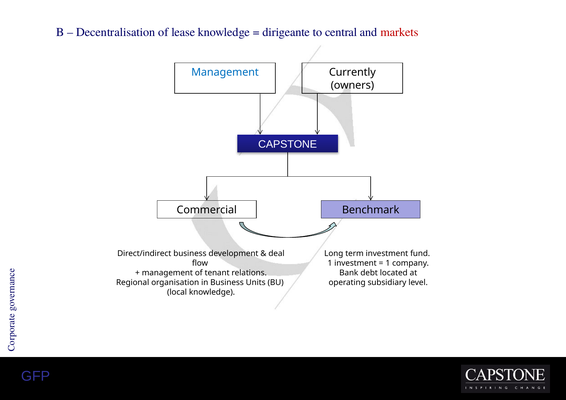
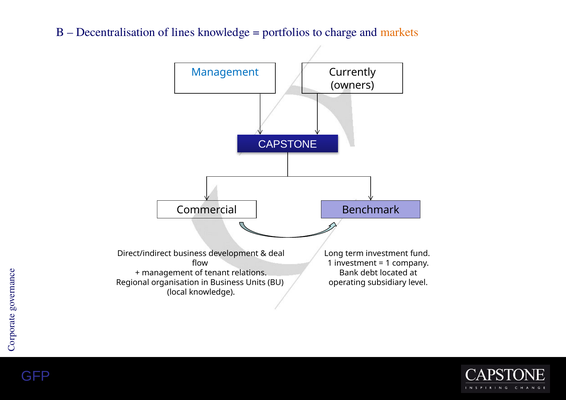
lease: lease -> lines (183, 32)
dirigeante: dirigeante -> portfolios (286, 32)
central: central -> charge (341, 32)
markets colour: red -> orange (399, 32)
